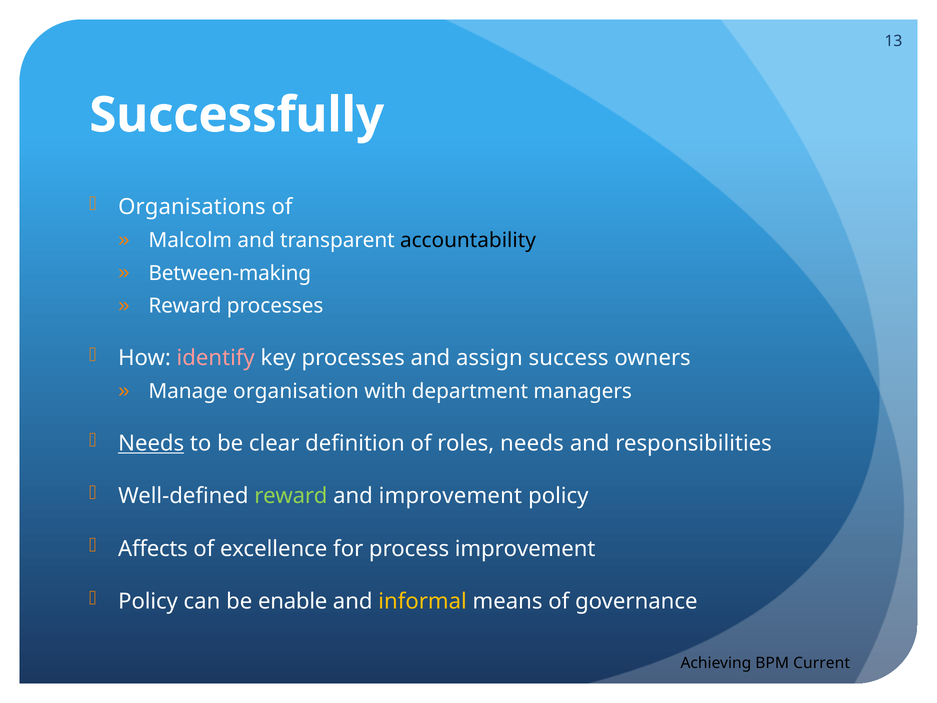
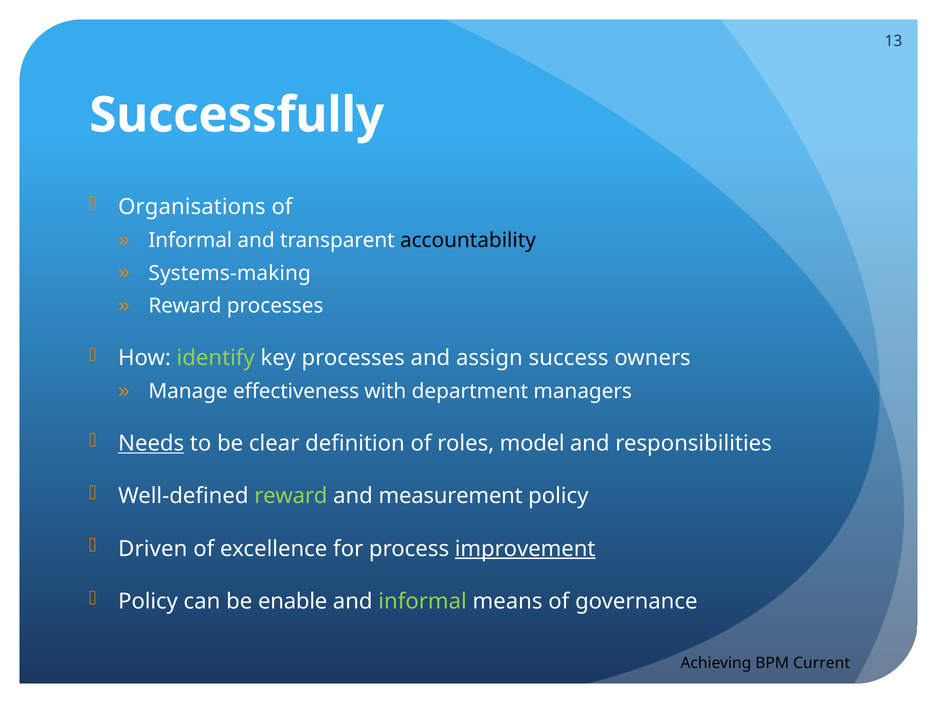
Malcolm: Malcolm -> Informal (190, 240)
Between-making: Between-making -> Systems-making (230, 273)
identify colour: pink -> light green (216, 358)
organisation: organisation -> effectiveness (296, 391)
roles needs: needs -> model (532, 443)
and improvement: improvement -> measurement (451, 496)
Affects: Affects -> Driven (153, 549)
improvement underline: none -> present (525, 549)
informal colour: yellow -> light green (423, 601)
